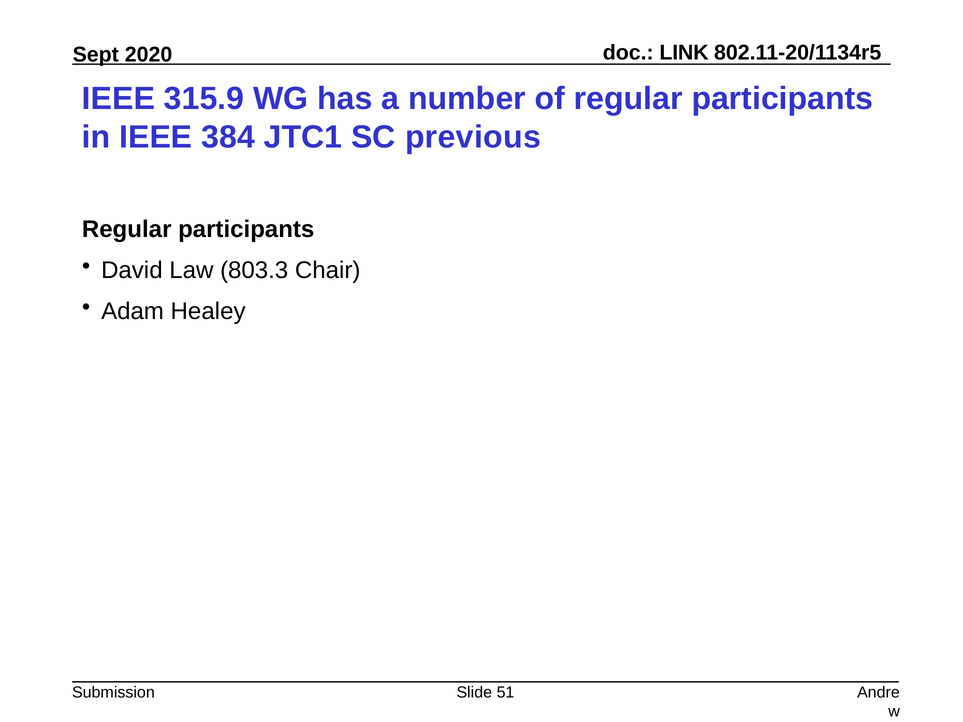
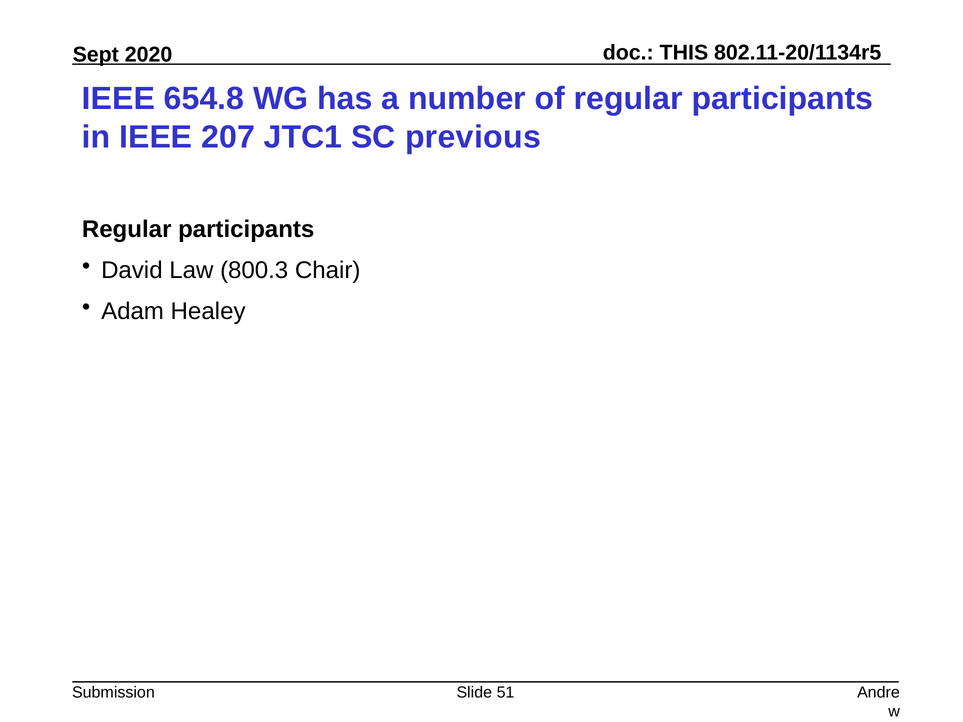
LINK: LINK -> THIS (684, 53)
315.9: 315.9 -> 654.8 (204, 99)
384: 384 -> 207 (228, 137)
803.3: 803.3 -> 800.3 (254, 271)
